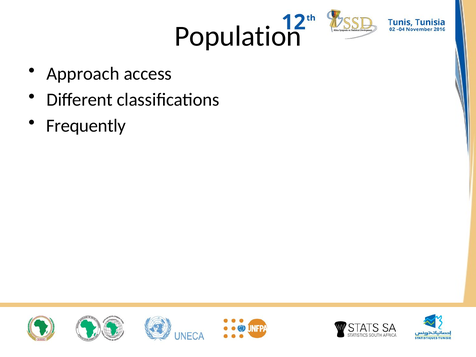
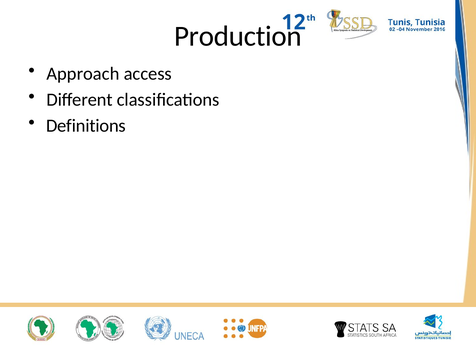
Population: Population -> Production (238, 36)
Frequently: Frequently -> Definitions (86, 126)
